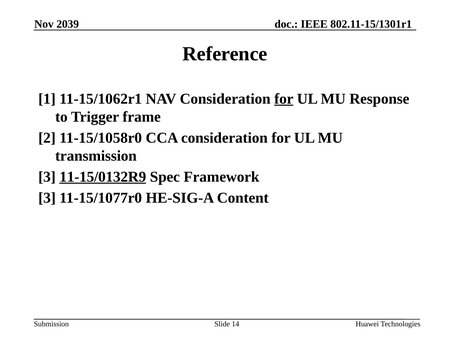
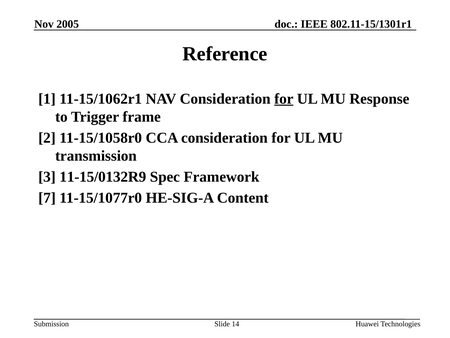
2039: 2039 -> 2005 (68, 24)
11-15/0132R9 underline: present -> none (103, 177)
3: 3 -> 7 (47, 198)
